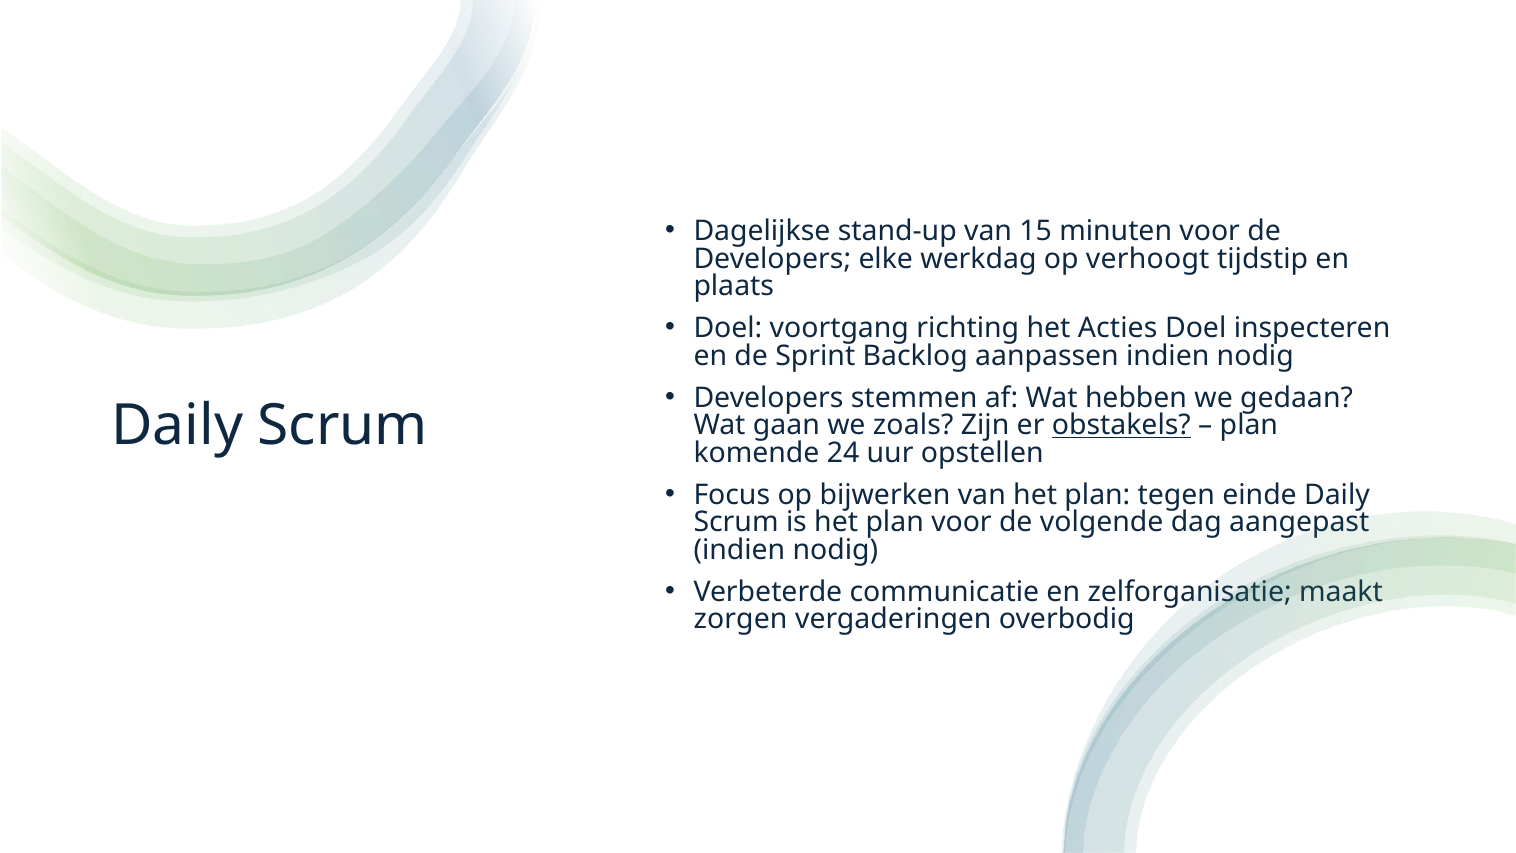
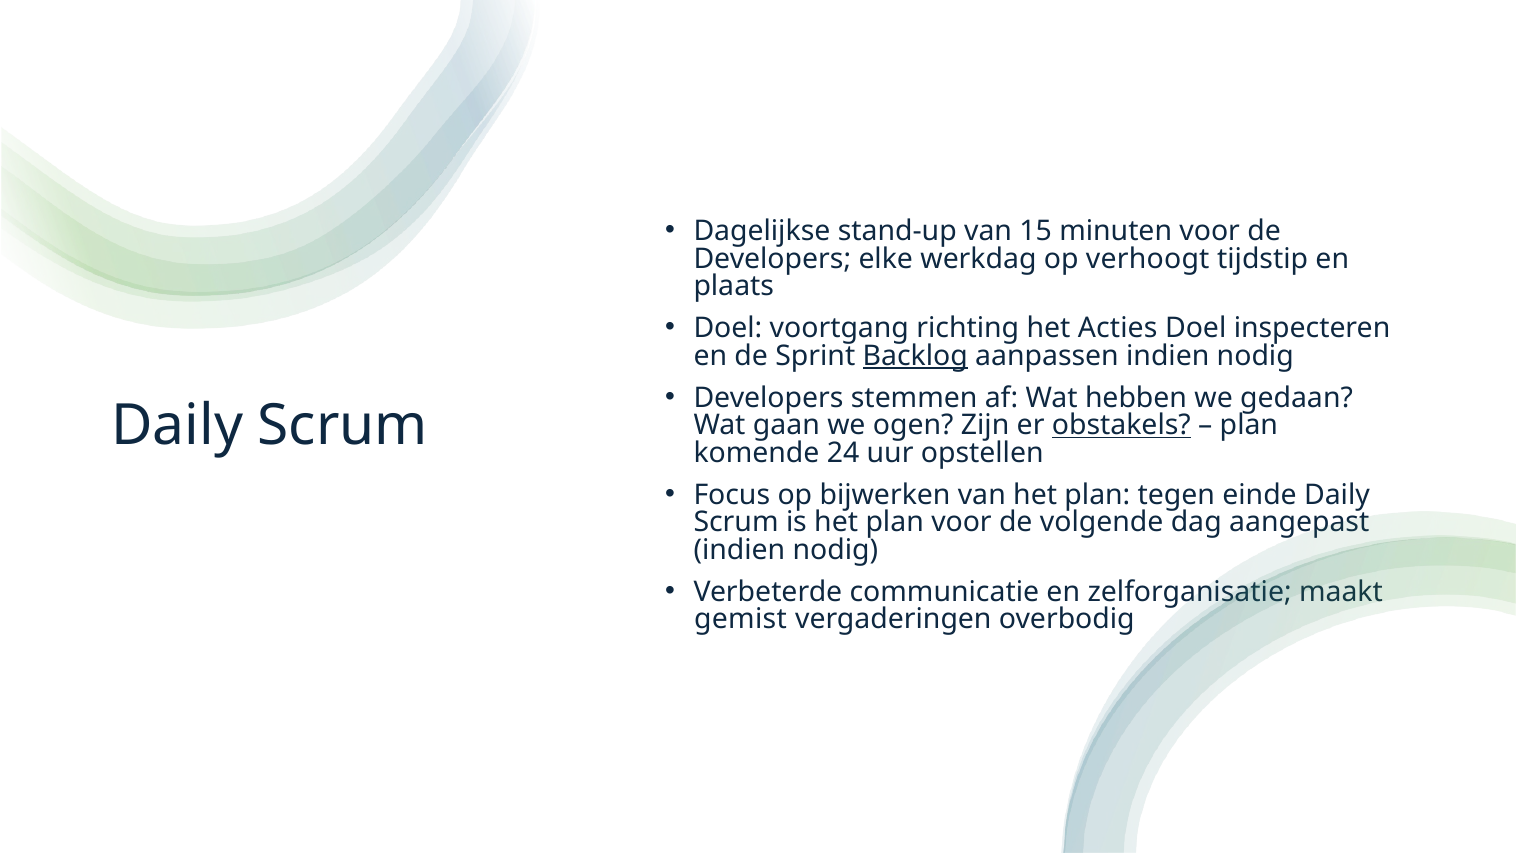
Backlog underline: none -> present (915, 356)
zoals: zoals -> ogen (913, 425)
zorgen: zorgen -> gemist (740, 619)
